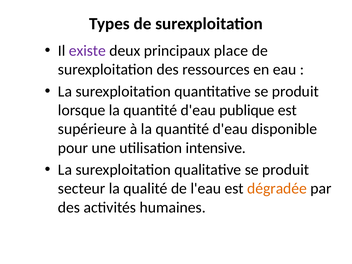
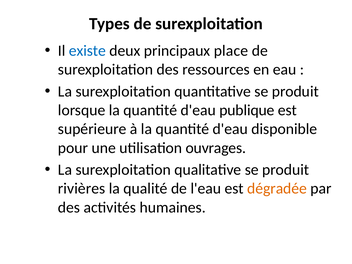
existe colour: purple -> blue (87, 51)
intensive: intensive -> ouvrages (216, 148)
secteur: secteur -> rivières (82, 189)
